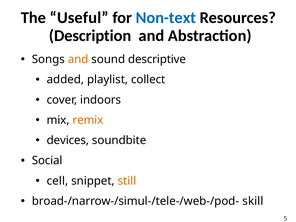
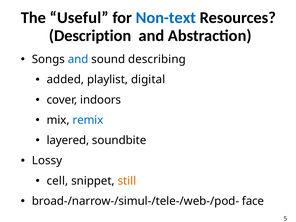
and colour: orange -> blue (78, 59)
descriptive: descriptive -> describing (157, 59)
collect: collect -> digital (148, 80)
remix colour: orange -> blue (88, 120)
devices: devices -> layered (68, 140)
Social: Social -> Lossy (47, 161)
skill: skill -> face (253, 201)
